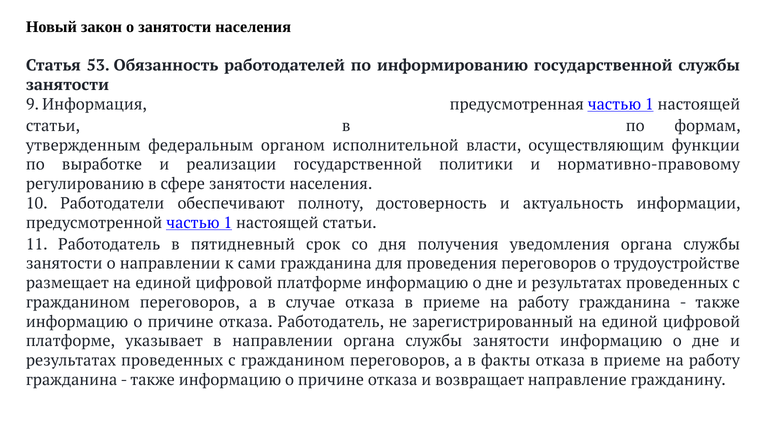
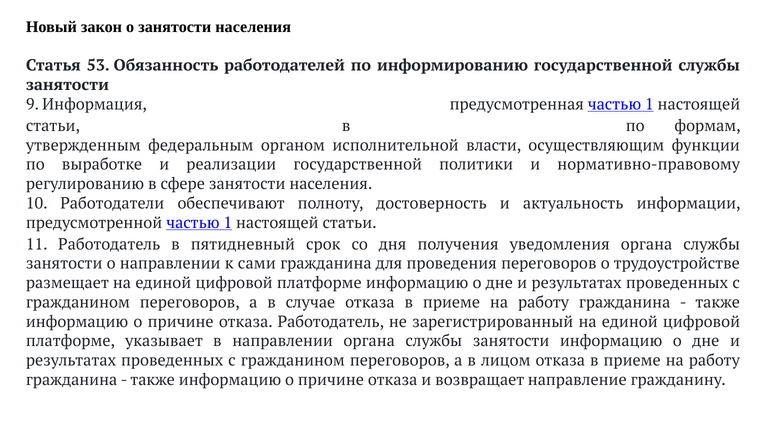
факты: факты -> лицом (506, 361)
